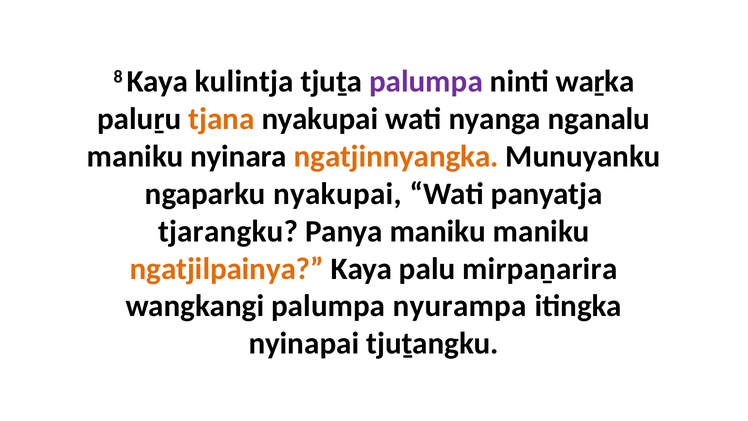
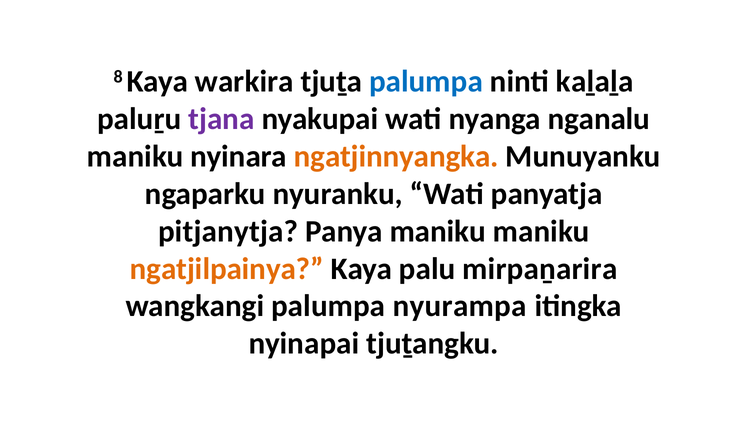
kulintja: kulintja -> warkira (244, 82)
palumpa colour: purple -> blue (426, 82)
waṟka: waṟka -> kaḻaḻa (595, 82)
tjana colour: orange -> purple (221, 119)
ngaparku nyakupai: nyakupai -> nyuranku (338, 194)
tjarangku: tjarangku -> pitjanytja (228, 231)
